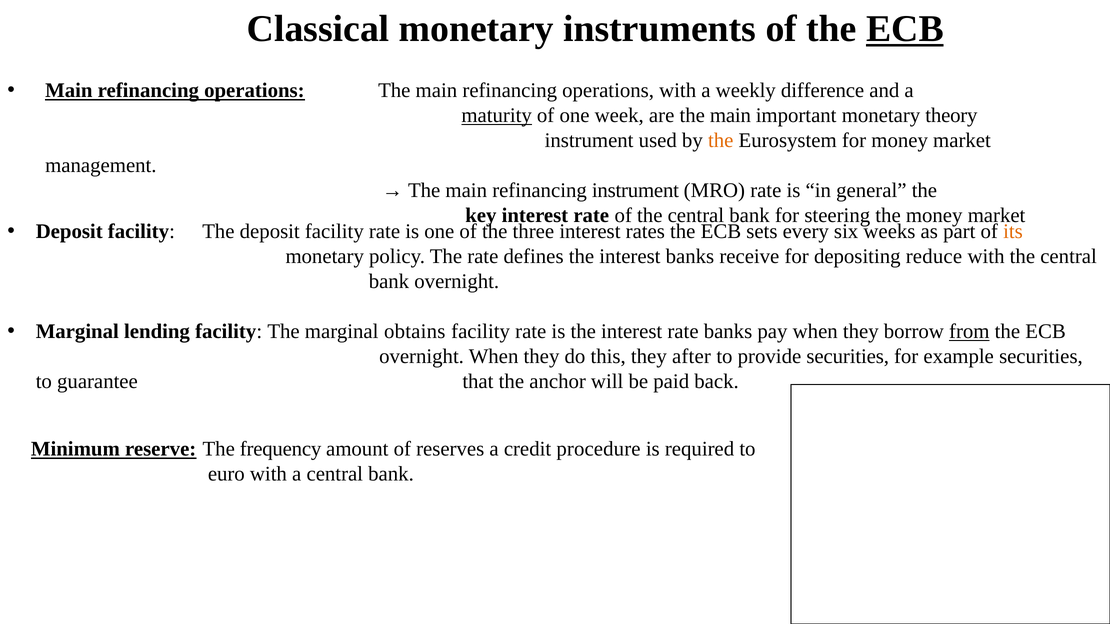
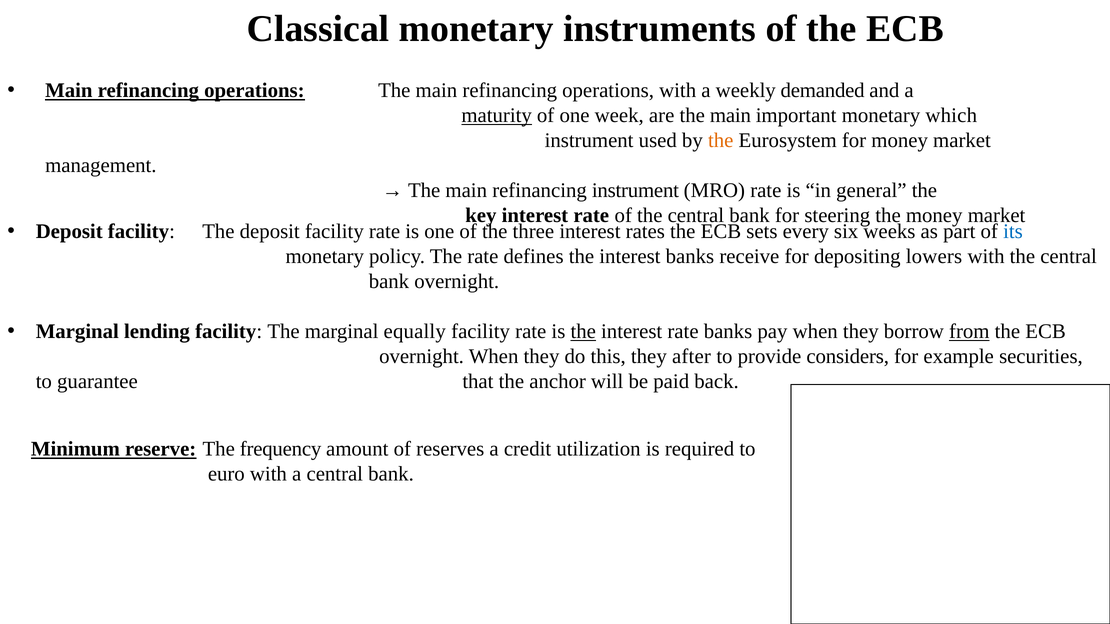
ECB underline: present -> none (905, 29)
difference: difference -> demanded (823, 91)
theory: theory -> which (951, 116)
its colour: orange -> blue (1013, 232)
reduce: reduce -> lowers (934, 257)
obtains: obtains -> equally (415, 332)
the underline: none -> present (583, 332)
provide securities: securities -> considers (848, 357)
procedure: procedure -> utilization (599, 449)
